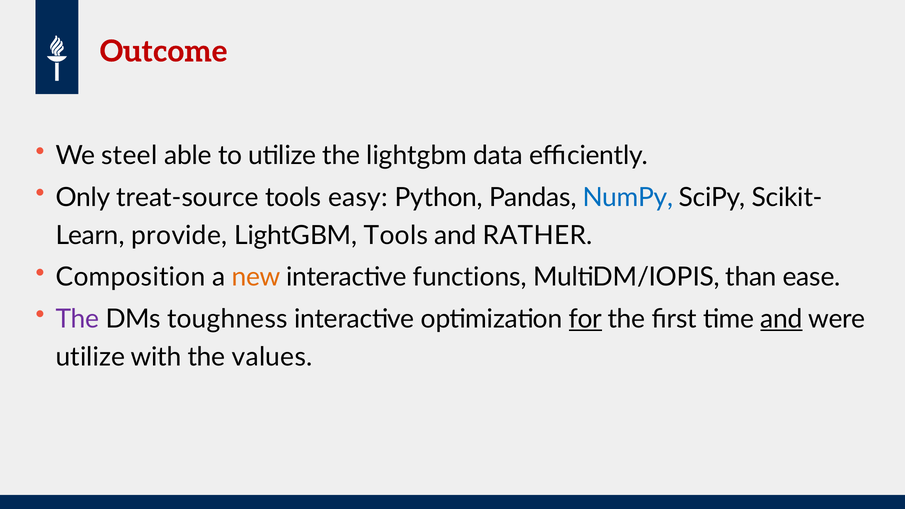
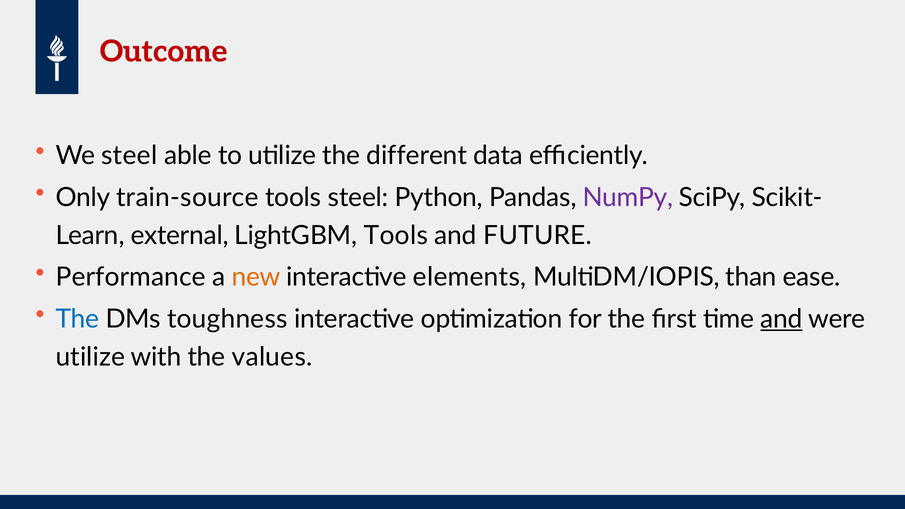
the lightgbm: lightgbm -> different (417, 156)
treat-source: treat-source -> train-source (187, 197)
tools easy: easy -> steel (358, 197)
NumPy colour: blue -> purple (628, 197)
provide: provide -> external (180, 235)
RATHER: RATHER -> FUTURE (538, 235)
Composition: Composition -> Performance (131, 277)
functions: functions -> elements (470, 277)
The colour: purple -> blue (78, 319)
for underline: present -> none (585, 319)
